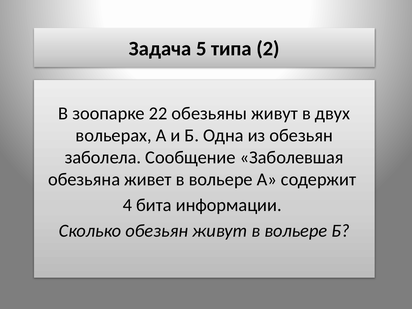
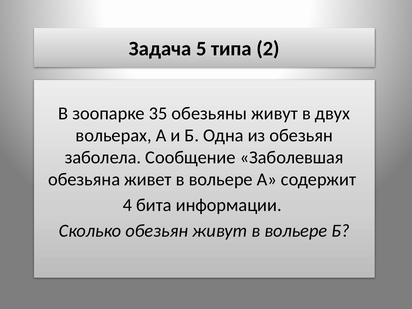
22: 22 -> 35 (158, 113)
